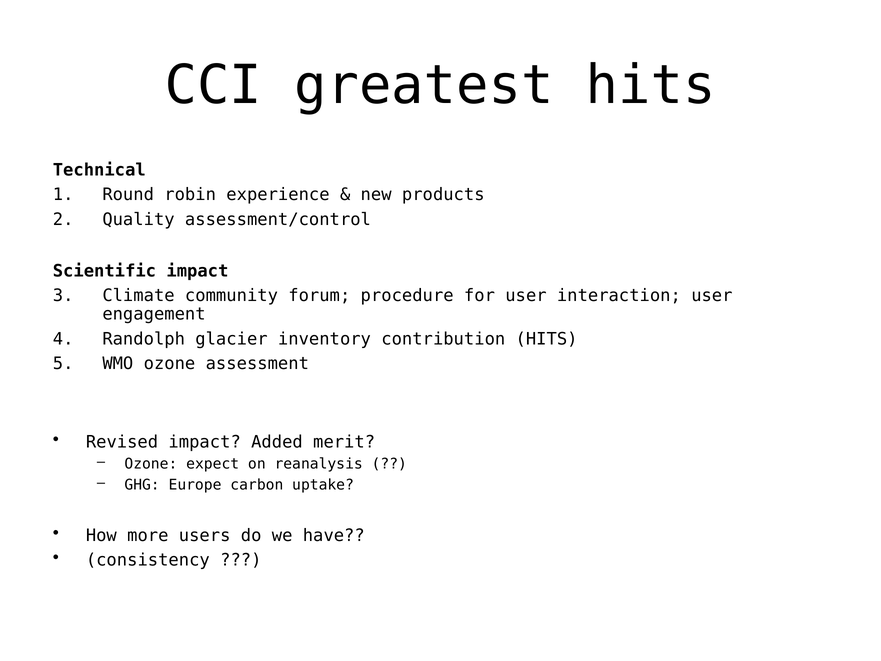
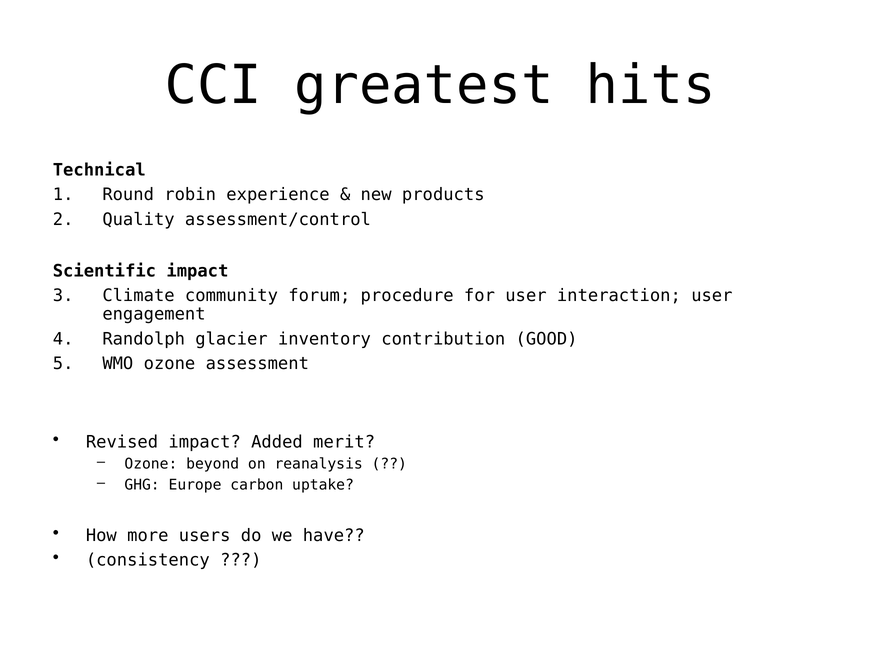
contribution HITS: HITS -> GOOD (547, 339)
expect: expect -> beyond (213, 464)
